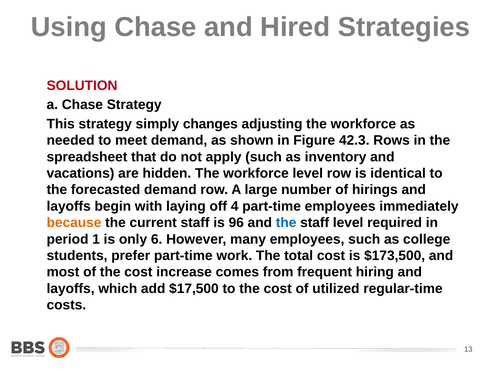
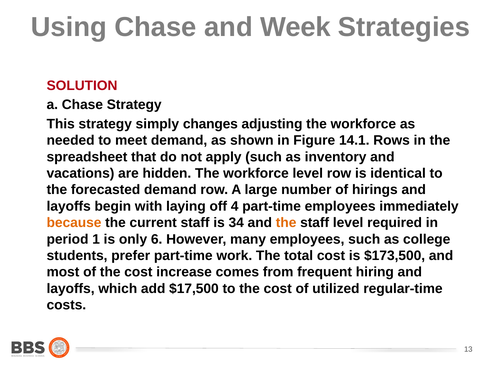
Hired: Hired -> Week (295, 27)
42.3: 42.3 -> 14.1 (354, 140)
96: 96 -> 34 (236, 223)
the colour: blue -> orange (286, 223)
